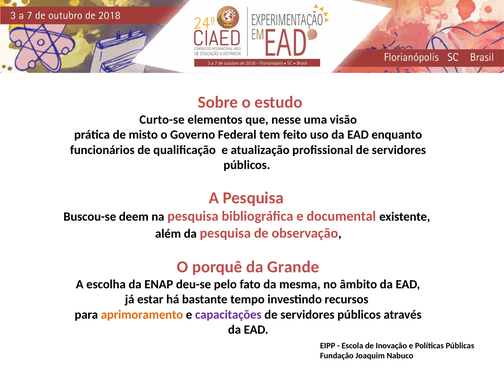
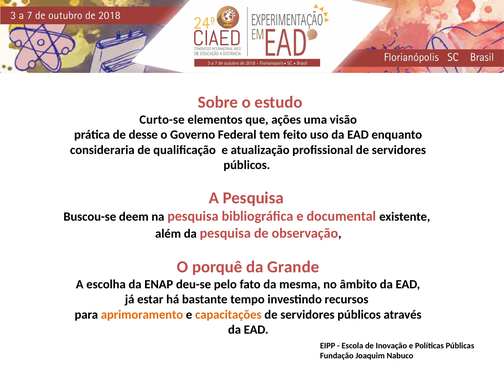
nesse: nesse -> ações (286, 120)
misto: misto -> desse (143, 135)
funcionários: funcionários -> consideraria (102, 150)
capacitações colour: purple -> orange (228, 315)
